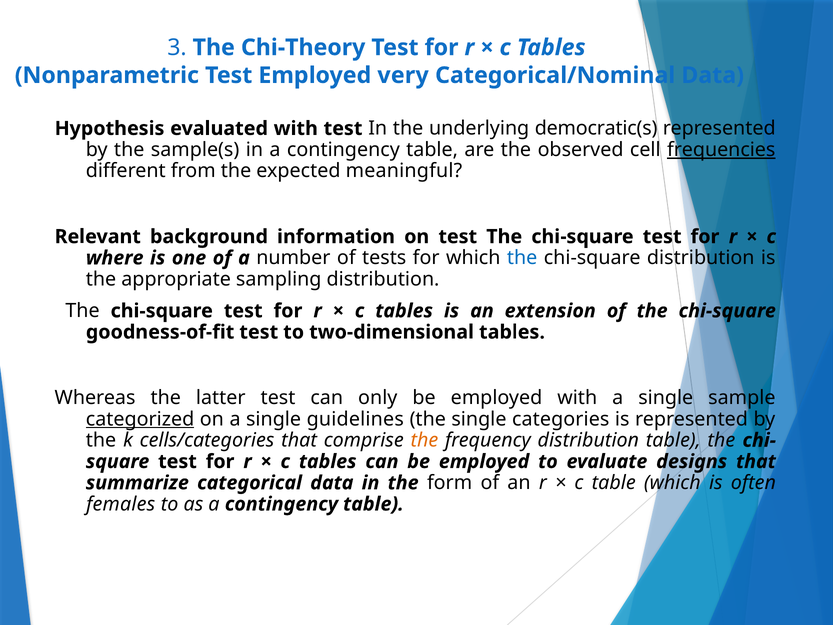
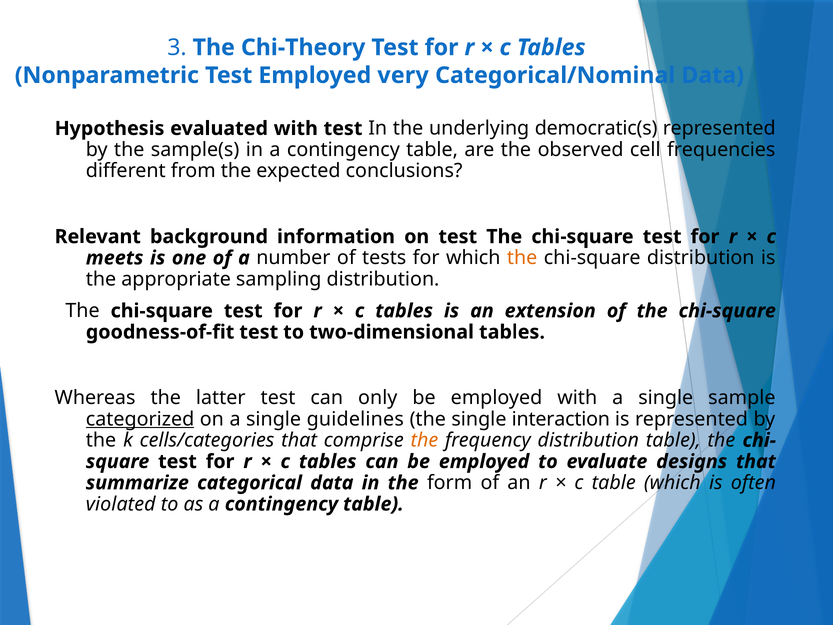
frequencies underline: present -> none (721, 150)
meaningful: meaningful -> conclusions (404, 171)
where: where -> meets (115, 258)
the colour: blue -> orange (522, 258)
categories: categories -> interaction (561, 419)
females: females -> violated (121, 504)
